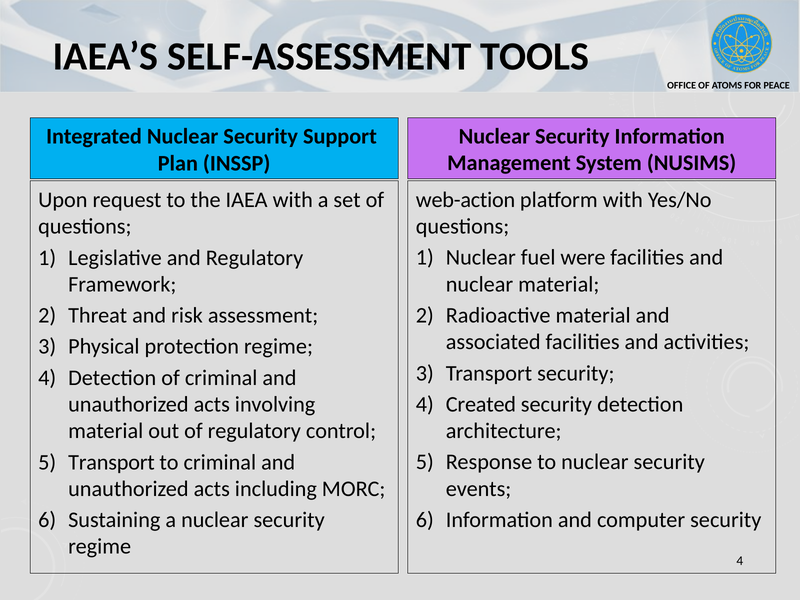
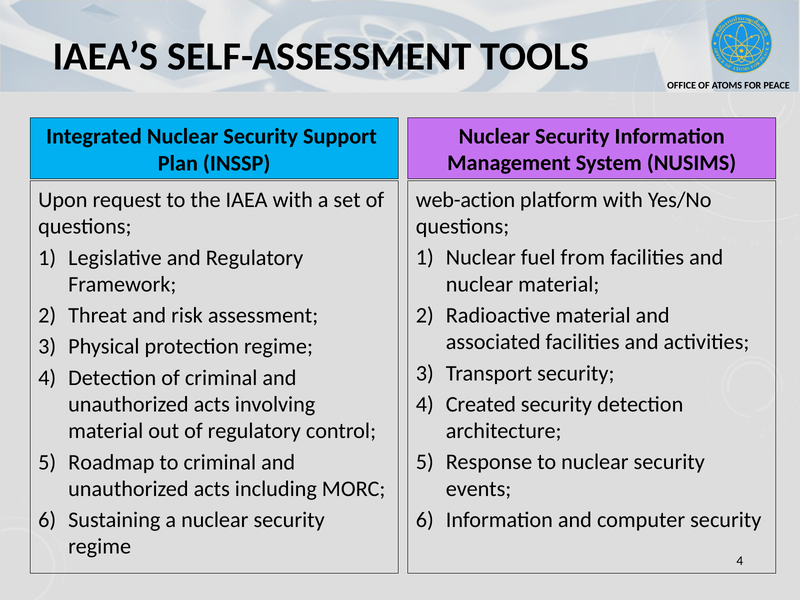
were: were -> from (583, 258)
Transport: Transport -> Roadmap (111, 462)
